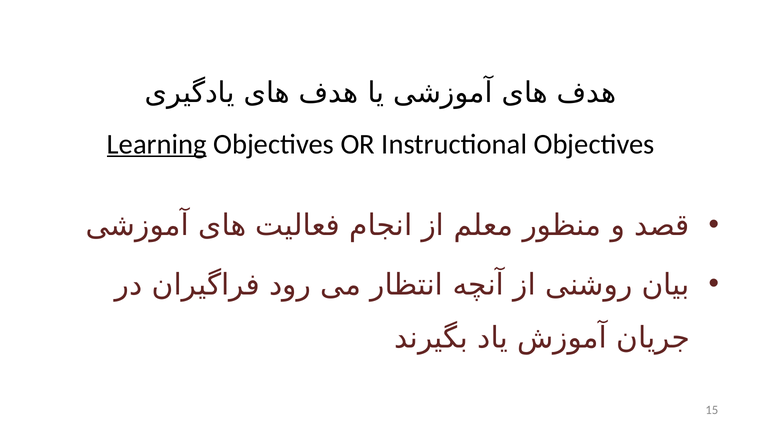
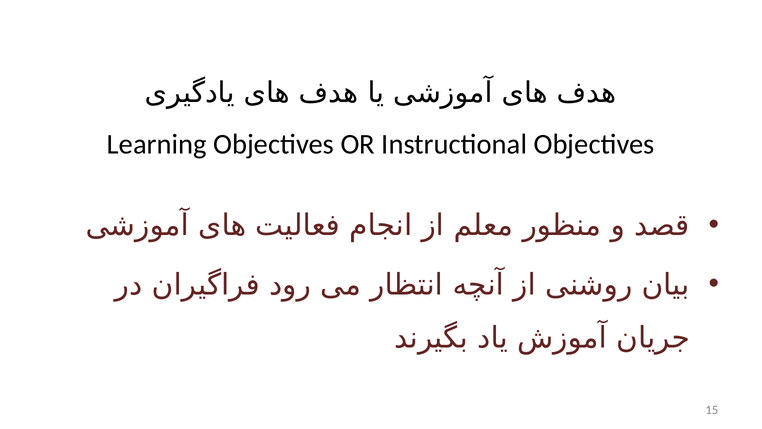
Learning underline: present -> none (157, 144)
